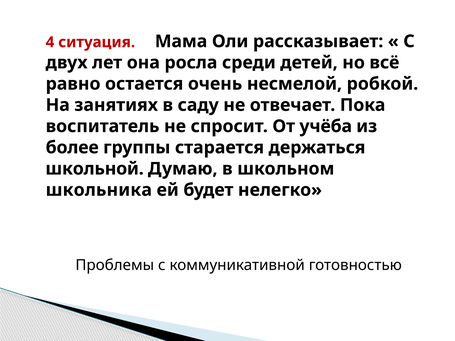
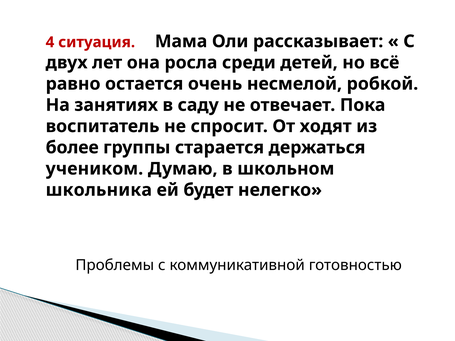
учёба: учёба -> ходят (326, 126)
школьной: школьной -> учеником (94, 169)
